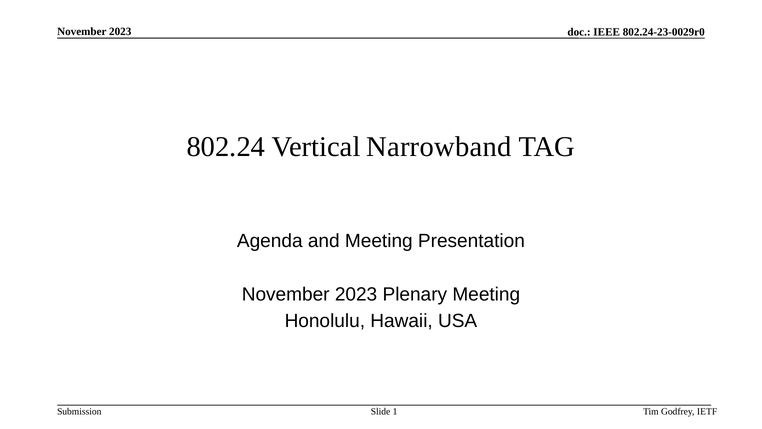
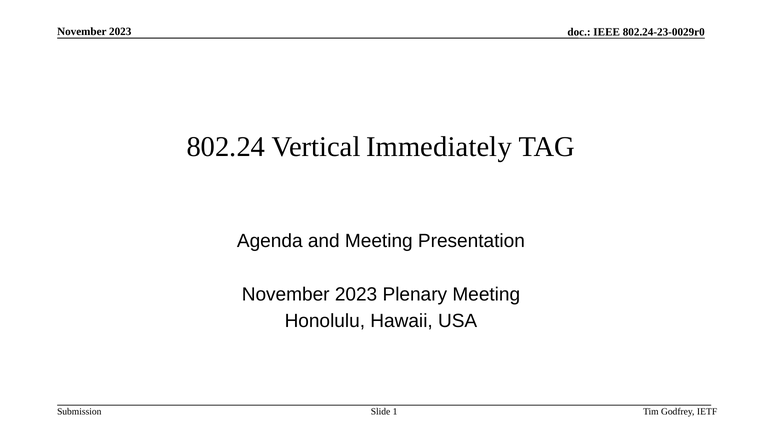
Narrowband: Narrowband -> Immediately (439, 147)
